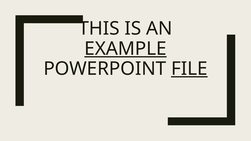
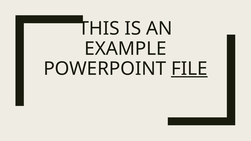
EXAMPLE underline: present -> none (125, 49)
